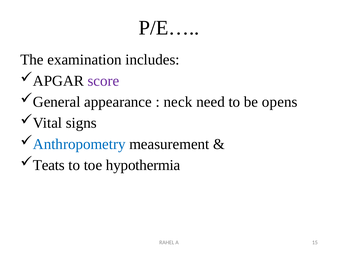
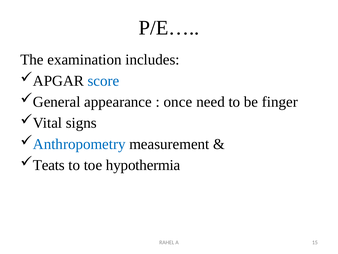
score colour: purple -> blue (103, 81)
neck: neck -> once (178, 102)
opens: opens -> finger (280, 102)
